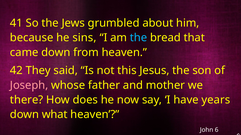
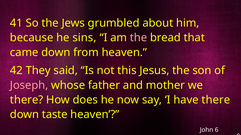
the colour: light blue -> pink (139, 38)
have years: years -> there (216, 100)
what: what -> taste (55, 115)
